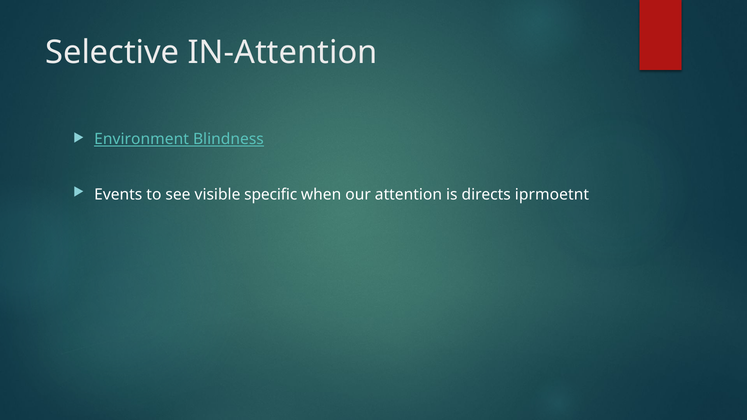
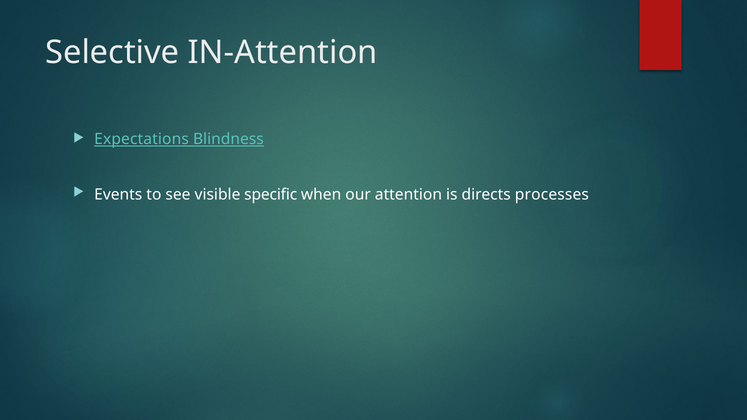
Environment: Environment -> Expectations (142, 139)
iprmoetnt: iprmoetnt -> processes (552, 195)
